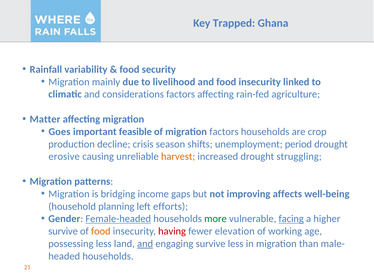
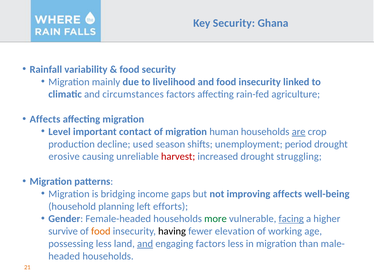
Key Trapped: Trapped -> Security (234, 23)
considerations: considerations -> circumstances (133, 94)
Matter: Matter -> Affects (45, 119)
Goes: Goes -> Level (60, 132)
feasible: feasible -> contact (135, 132)
migration factors: factors -> human (224, 132)
are underline: none -> present (299, 132)
crisis: crisis -> used (143, 144)
harvest colour: orange -> red (178, 157)
Female-headed underline: present -> none (118, 219)
having colour: red -> black (172, 232)
engaging survive: survive -> factors (211, 244)
